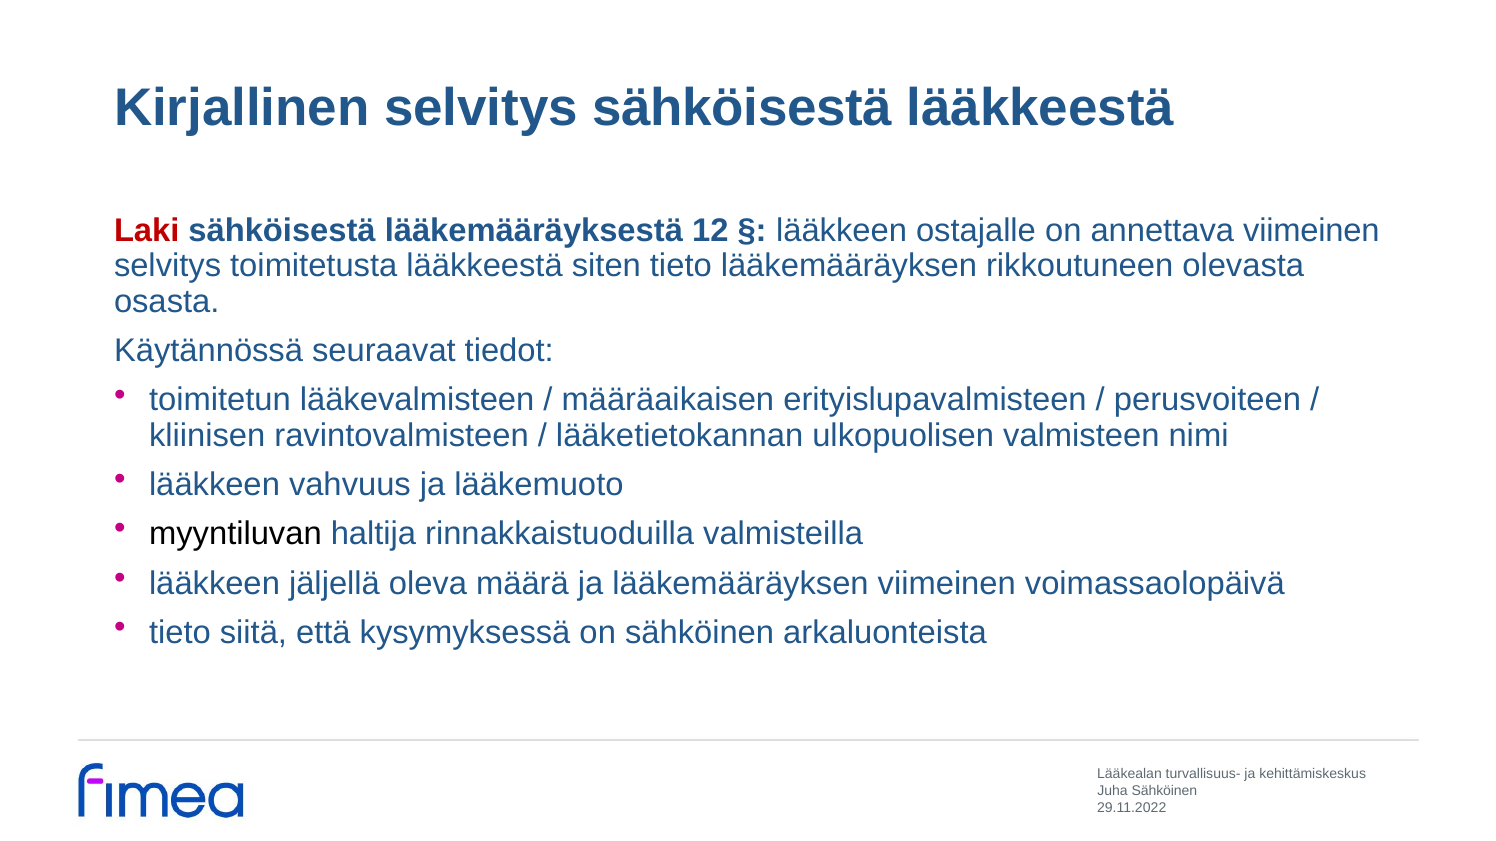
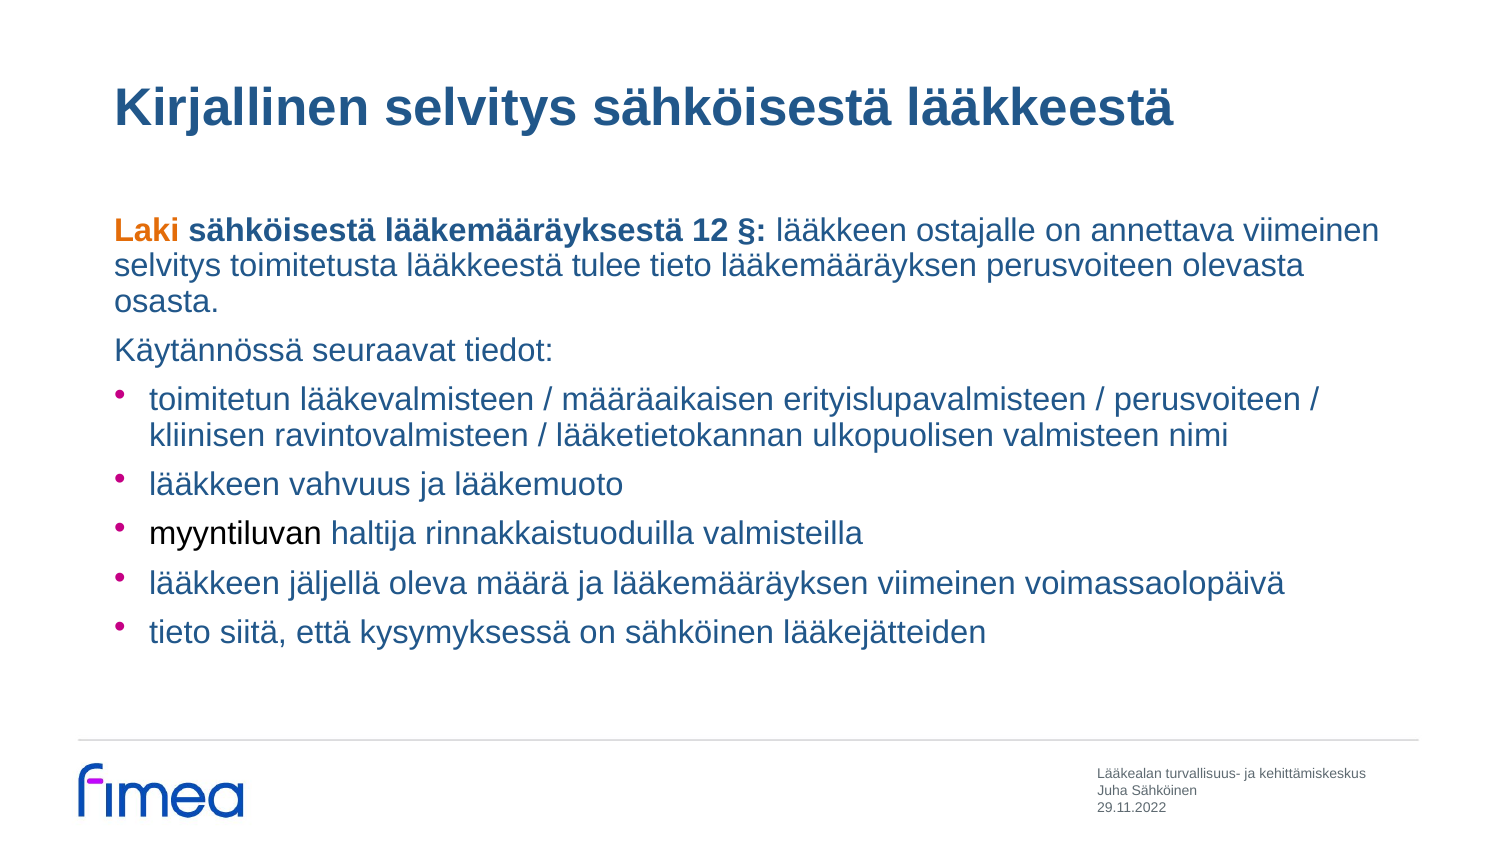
Laki colour: red -> orange (147, 231)
siten: siten -> tulee (607, 266)
lääkemääräyksen rikkoutuneen: rikkoutuneen -> perusvoiteen (1080, 266)
arkaluonteista: arkaluonteista -> lääkejätteiden (885, 633)
